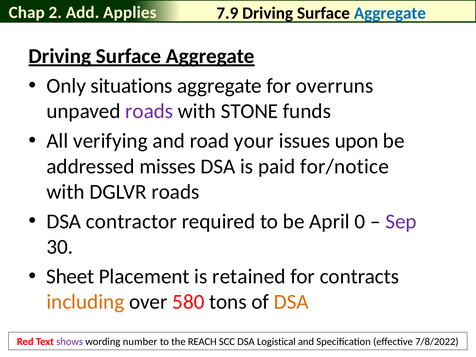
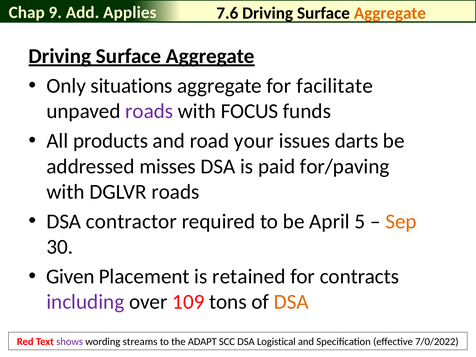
2: 2 -> 9 (55, 12)
7.9: 7.9 -> 7.6 (227, 13)
Aggregate colour: blue -> orange (390, 13)
overruns: overruns -> facilitate (335, 86)
STONE: STONE -> FOCUS (250, 111)
verifying: verifying -> products (111, 141)
upon: upon -> darts (357, 141)
for/notice: for/notice -> for/paving (345, 166)
0: 0 -> 5 (360, 221)
Sep colour: purple -> orange (401, 221)
Sheet: Sheet -> Given (70, 276)
including colour: orange -> purple (85, 302)
580: 580 -> 109 (188, 302)
number: number -> streams (140, 342)
REACH: REACH -> ADAPT (202, 342)
7/8/2022: 7/8/2022 -> 7/0/2022 (437, 342)
